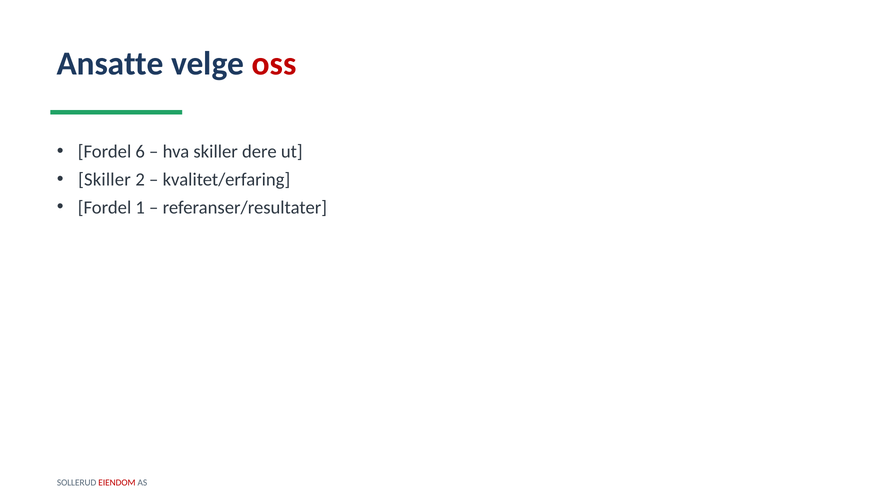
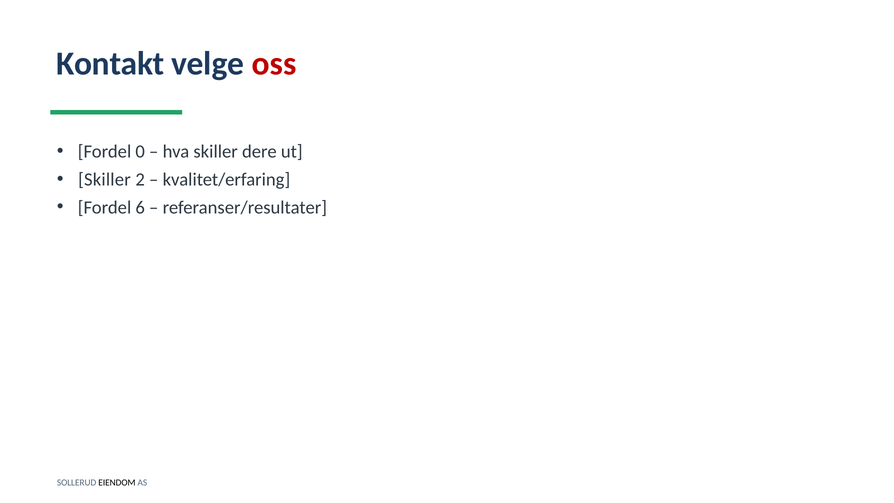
Ansatte: Ansatte -> Kontakt (110, 64)
6: 6 -> 0 (140, 151)
1: 1 -> 6 (140, 207)
EIENDOM colour: red -> black (117, 483)
